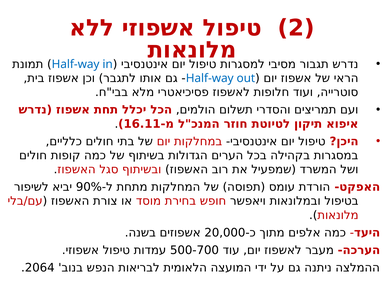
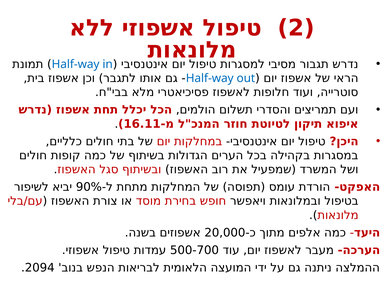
2064: 2064 -> 2094 (40, 268)
